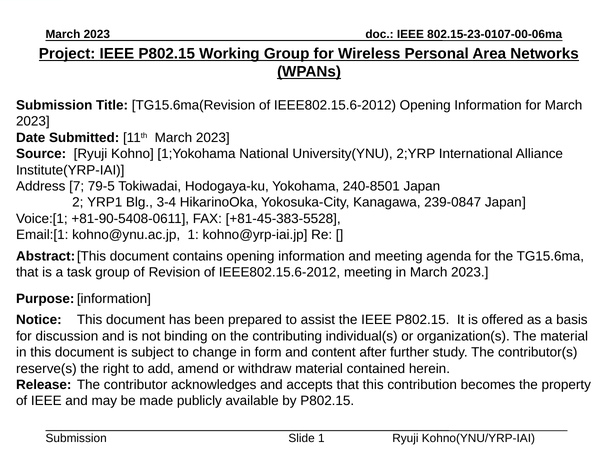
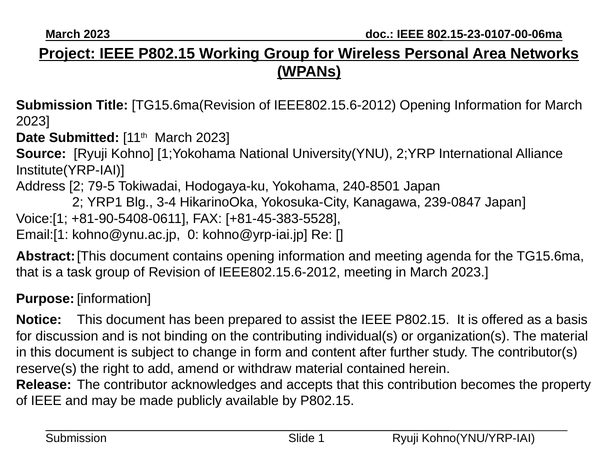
Address 7: 7 -> 2 (77, 186)
kohno@ynu.ac.jp 1: 1 -> 0 (193, 235)
